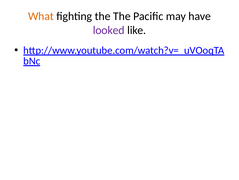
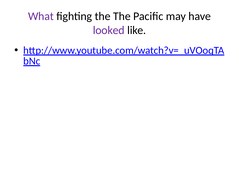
What colour: orange -> purple (41, 16)
